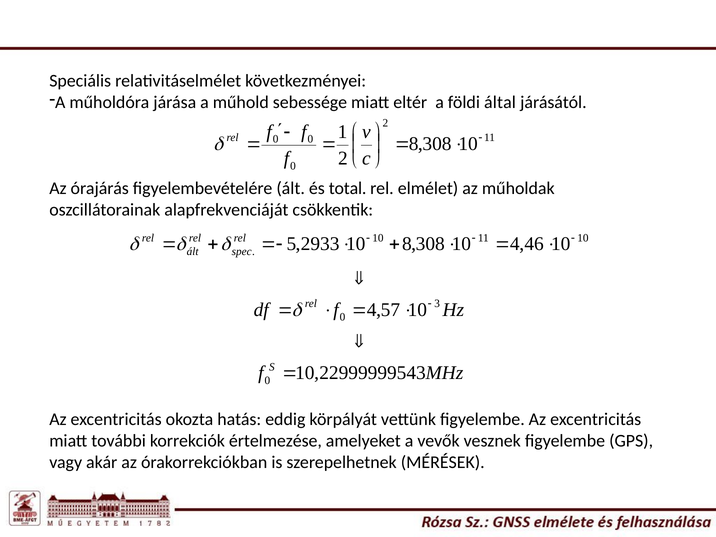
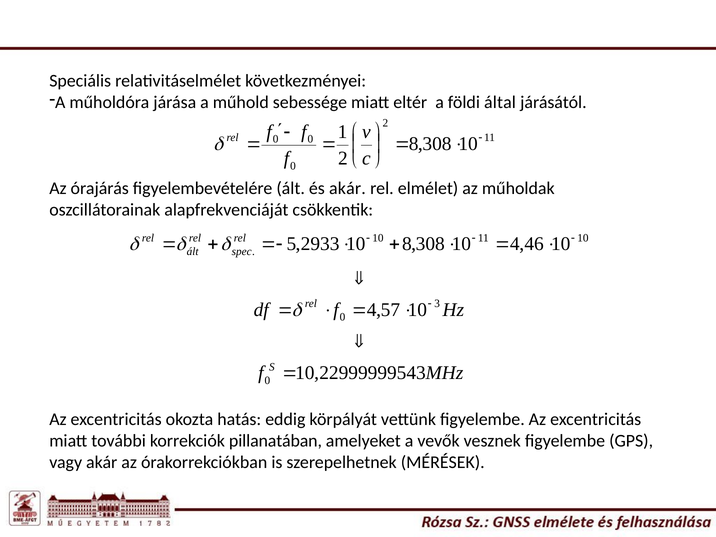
és total: total -> akár (347, 188)
értelmezése: értelmezése -> pillanatában (275, 441)
